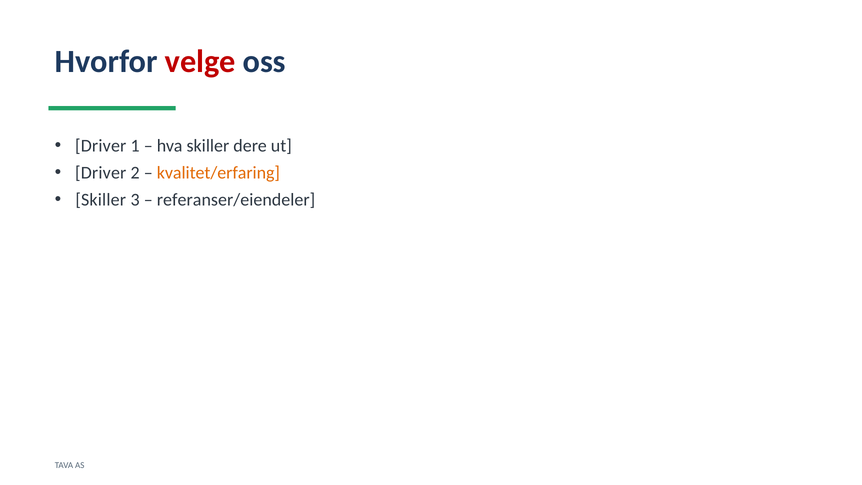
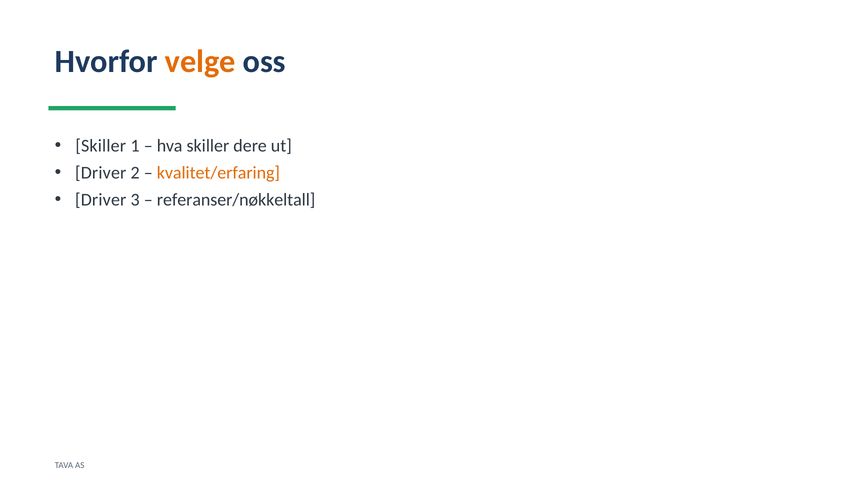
velge colour: red -> orange (200, 62)
Driver: Driver -> Skiller (101, 146)
Skiller: Skiller -> Driver (101, 200)
referanser/eiendeler: referanser/eiendeler -> referanser/nøkkeltall (236, 200)
